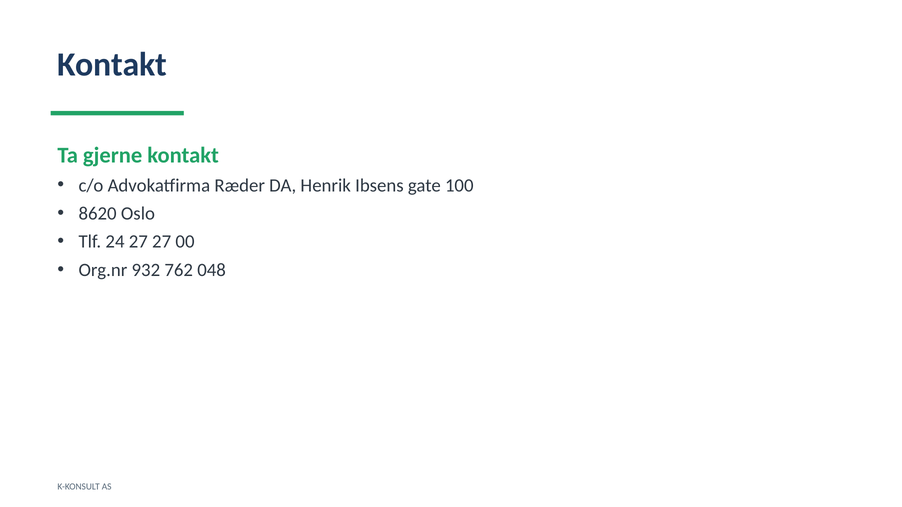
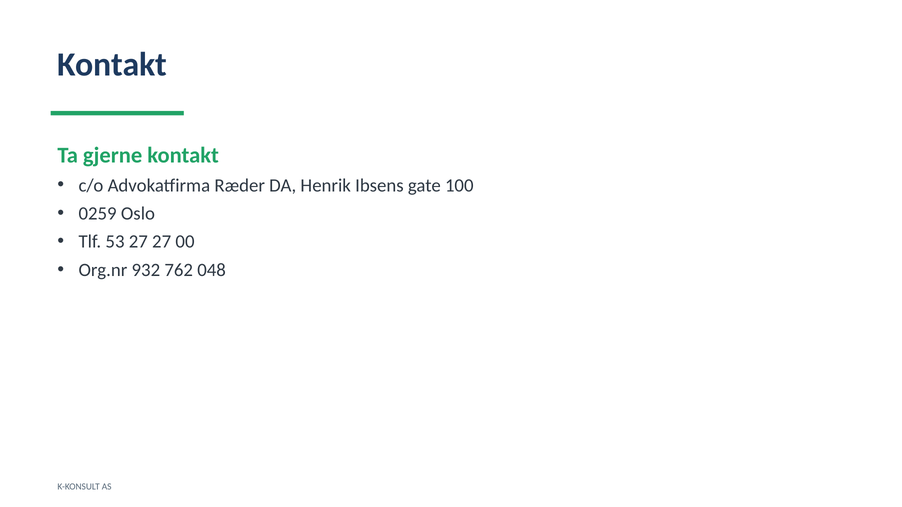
8620: 8620 -> 0259 (98, 214)
24: 24 -> 53 (115, 242)
